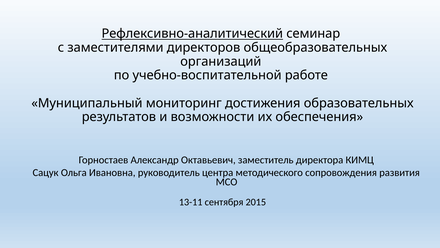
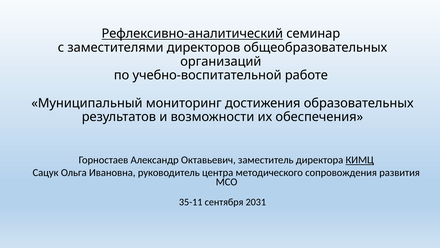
КИМЦ underline: none -> present (360, 160)
13-11: 13-11 -> 35-11 (191, 202)
2015: 2015 -> 2031 (256, 202)
